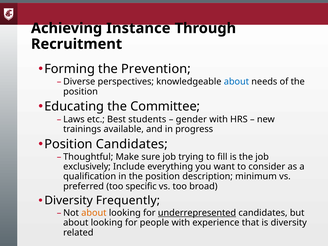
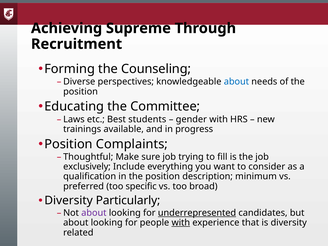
Instance: Instance -> Supreme (138, 28)
Prevention: Prevention -> Counseling (156, 69)
Position Candidates: Candidates -> Complaints (132, 144)
Frequently: Frequently -> Particularly (128, 201)
about colour: orange -> purple (94, 213)
with underline: none -> present (181, 223)
